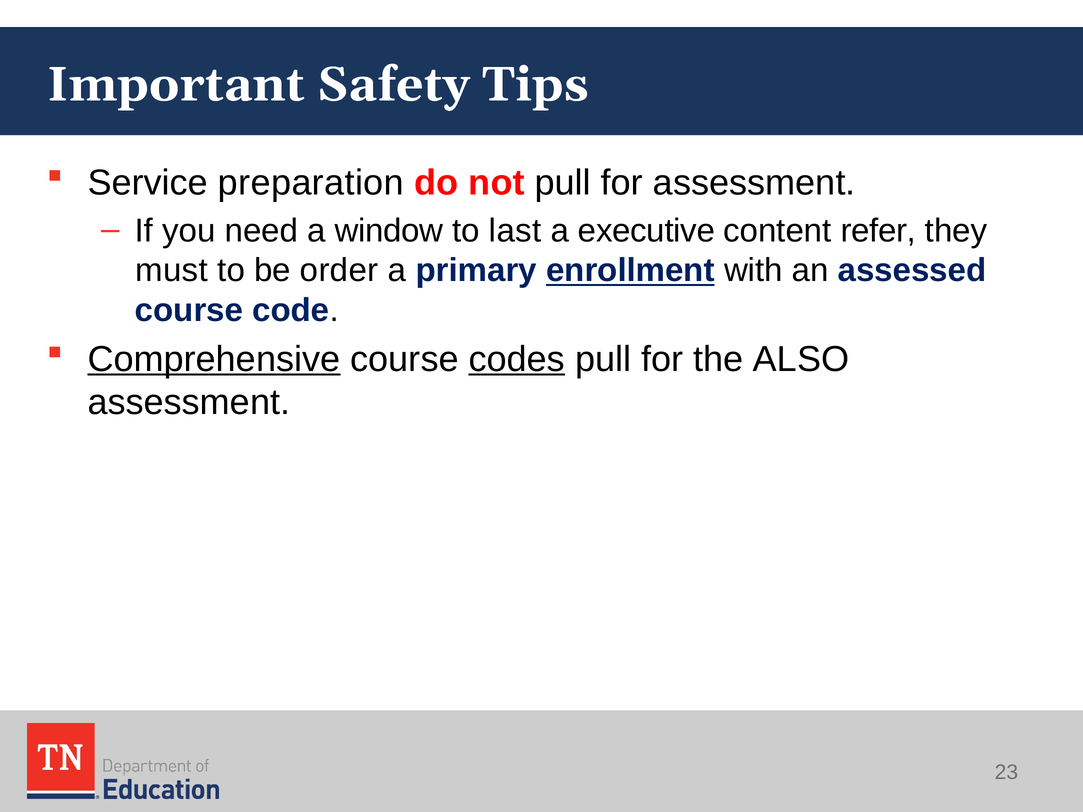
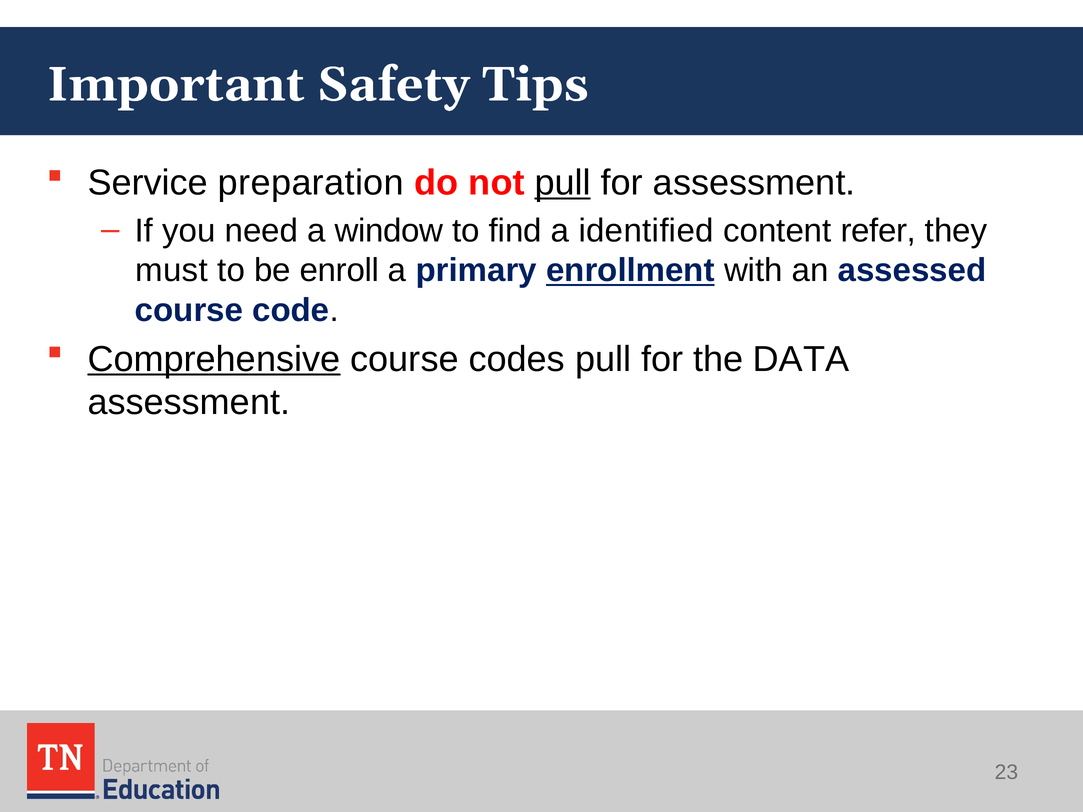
pull underline: none -> present (563, 183)
last: last -> find (515, 231)
executive: executive -> identified (646, 231)
order: order -> enroll (339, 271)
codes underline: present -> none (517, 359)
ALSO: ALSO -> DATA (801, 359)
